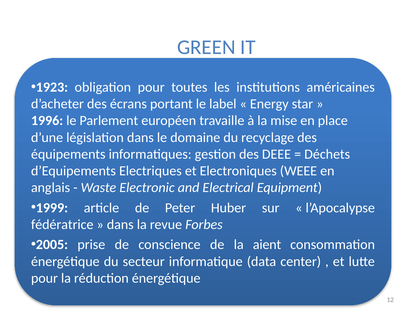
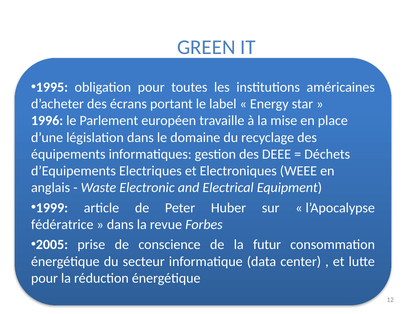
1923: 1923 -> 1995 (52, 87)
aient: aient -> futur (267, 245)
